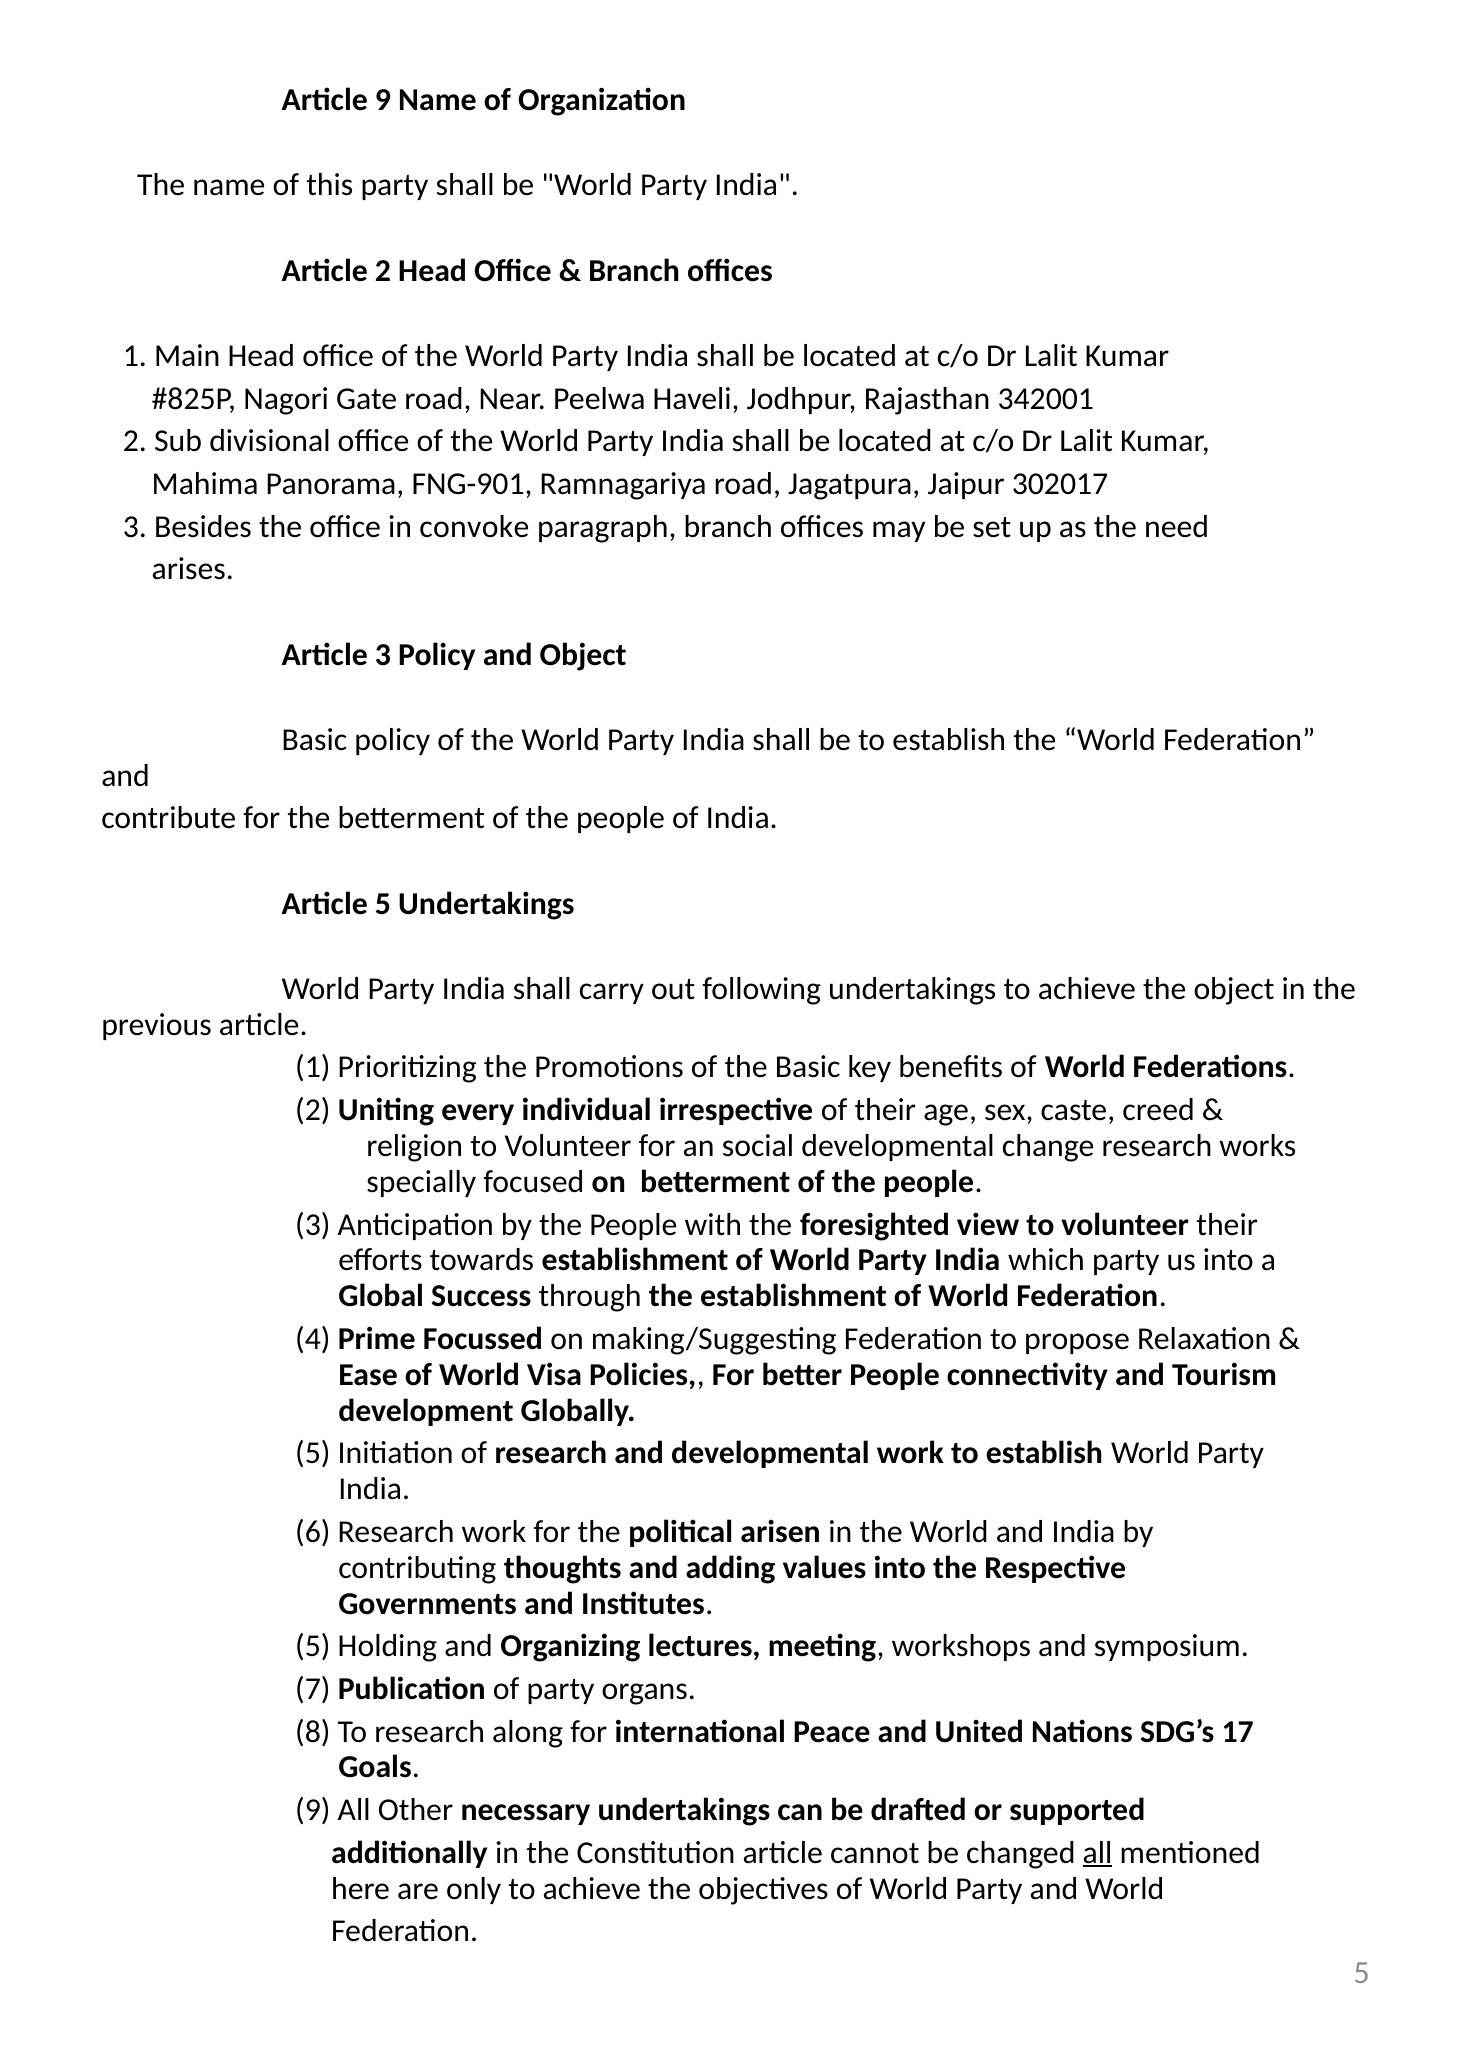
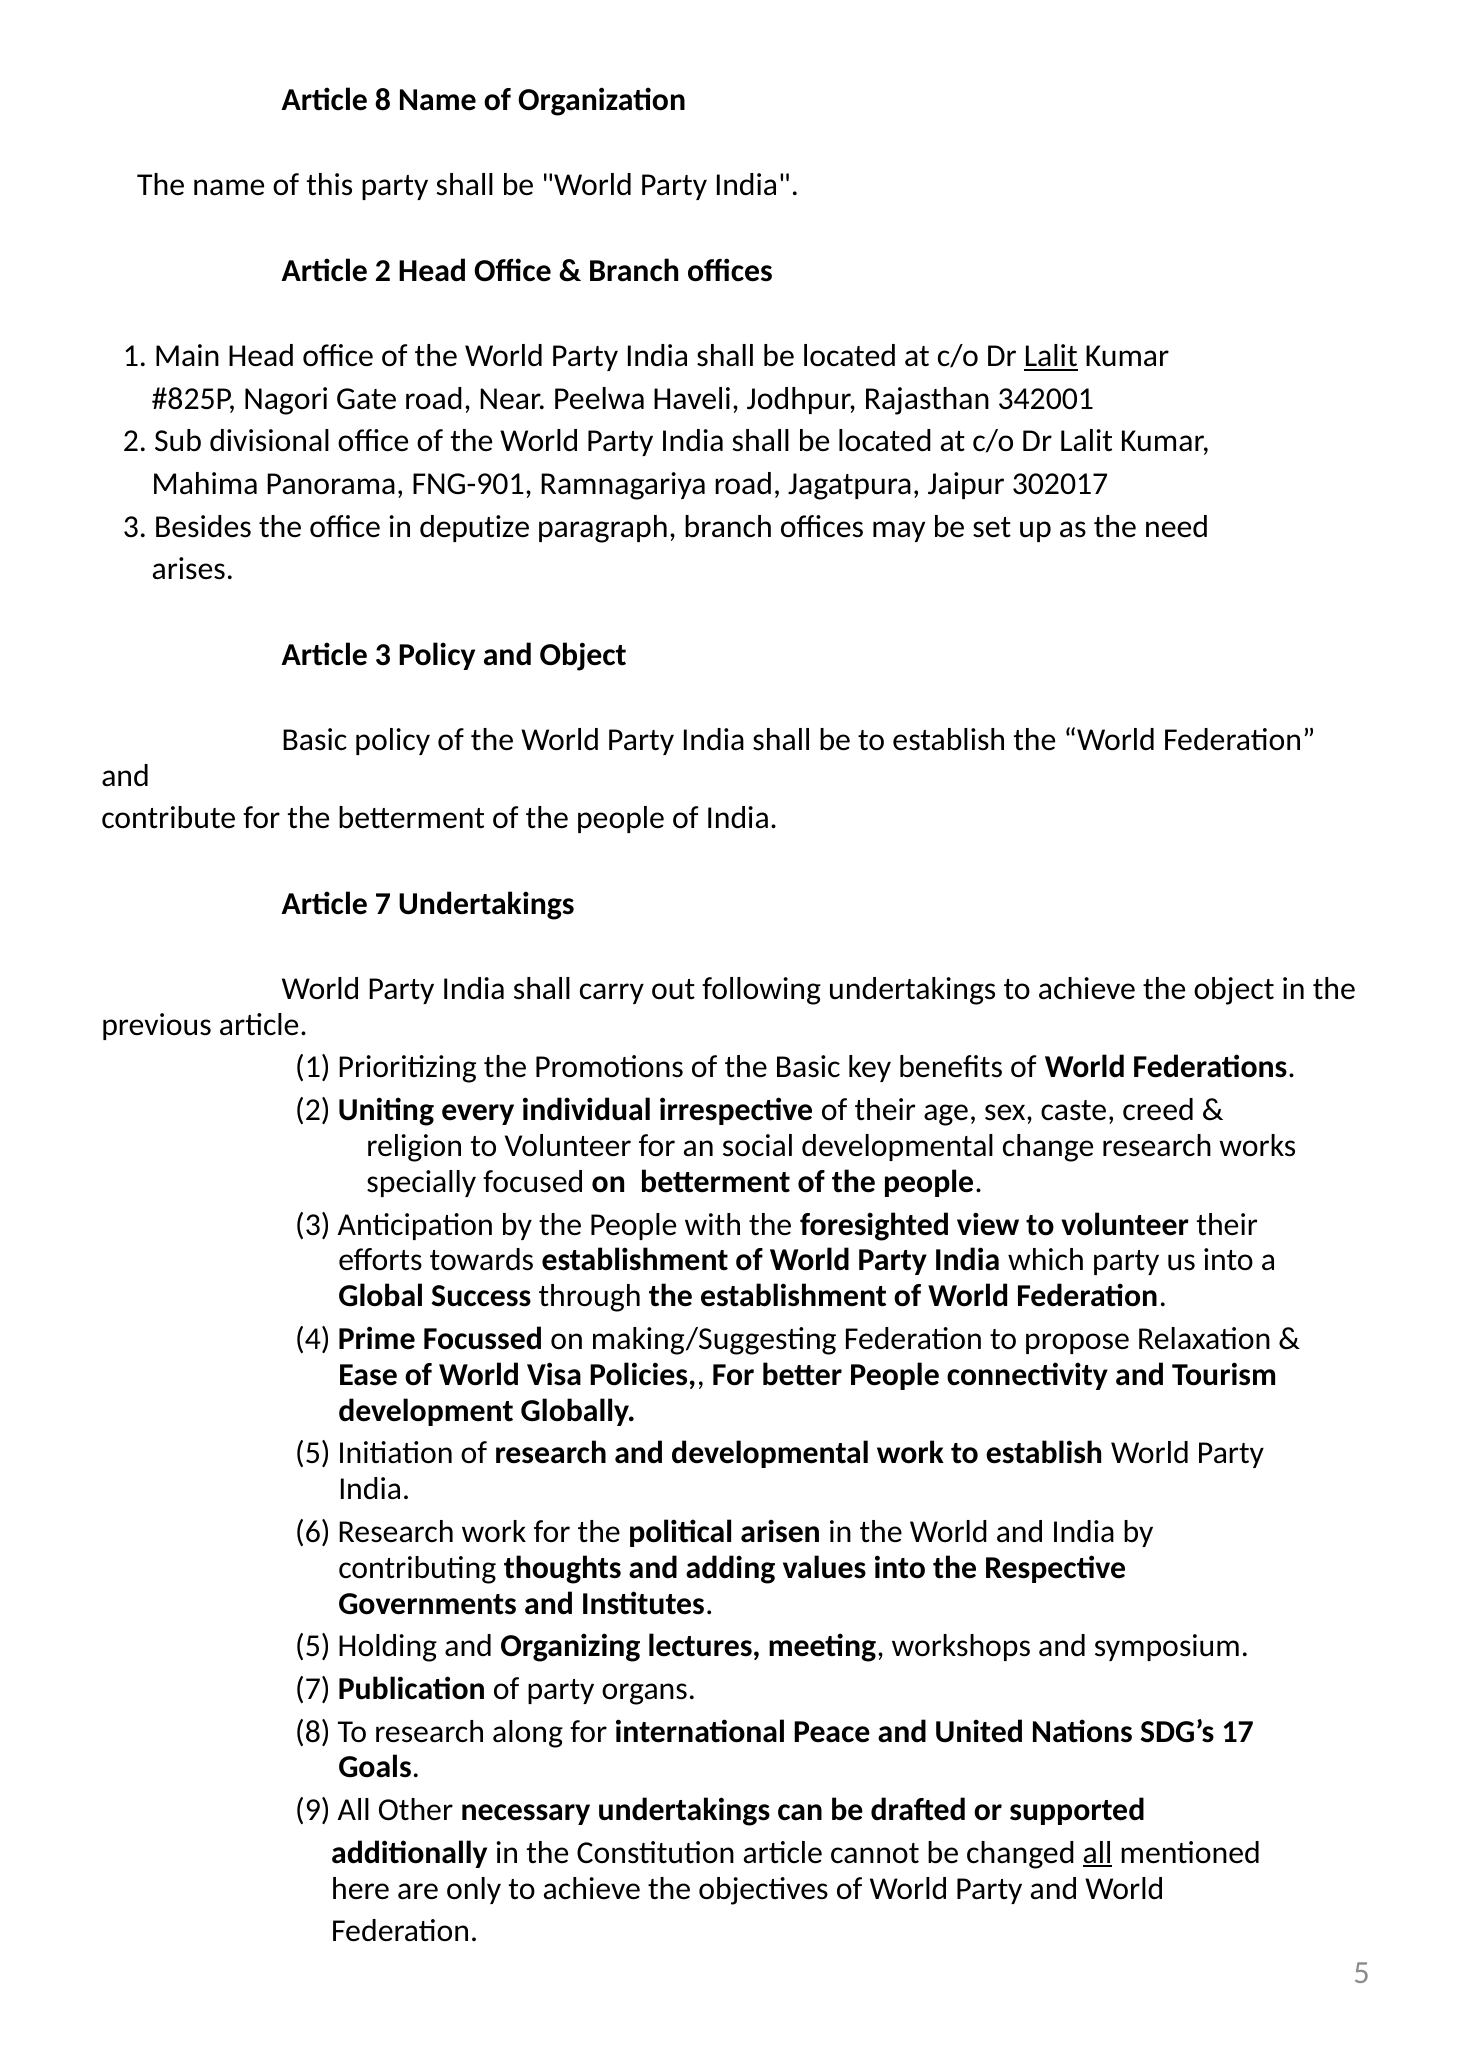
Article 9: 9 -> 8 (383, 100)
Lalit underline: none -> present (1051, 356)
convoke: convoke -> deputize (475, 527)
Article 5: 5 -> 7 (383, 904)
